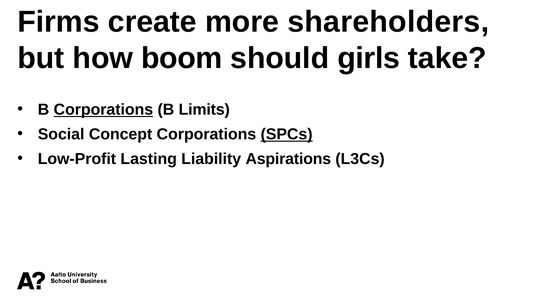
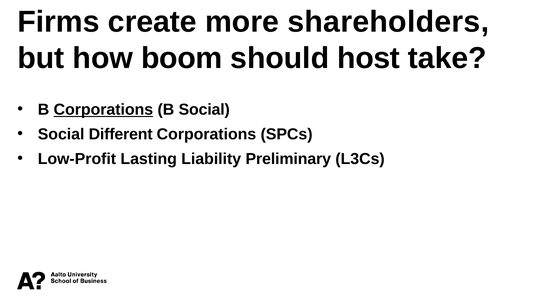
girls: girls -> host (369, 58)
B Limits: Limits -> Social (204, 110)
Concept: Concept -> Different (121, 134)
SPCs underline: present -> none (287, 134)
Aspirations: Aspirations -> Preliminary (288, 159)
